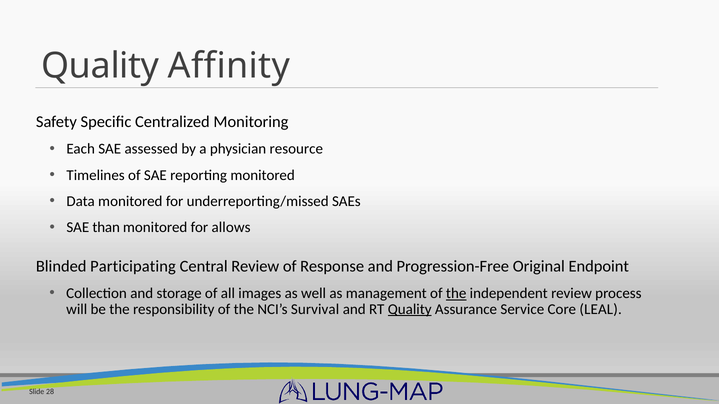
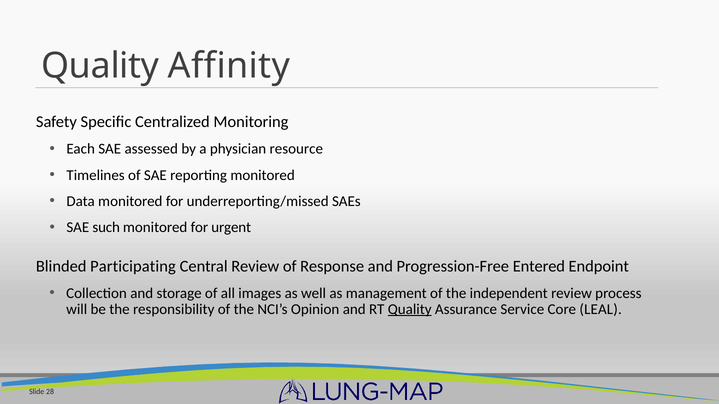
than: than -> such (106, 228)
allows: allows -> urgent (231, 228)
Original: Original -> Entered (539, 267)
the underline: present -> none (456, 294)
Survival: Survival -> Opinion (315, 309)
